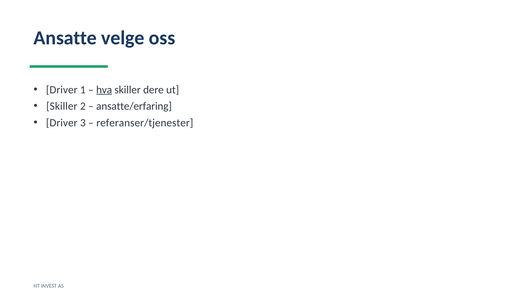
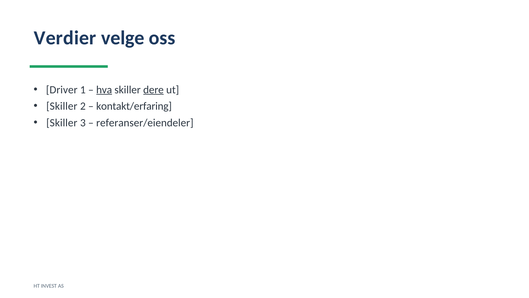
Ansatte: Ansatte -> Verdier (65, 38)
dere underline: none -> present (153, 90)
ansatte/erfaring: ansatte/erfaring -> kontakt/erfaring (134, 106)
Driver: Driver -> Skiller (62, 123)
referanser/tjenester: referanser/tjenester -> referanser/eiendeler (145, 123)
